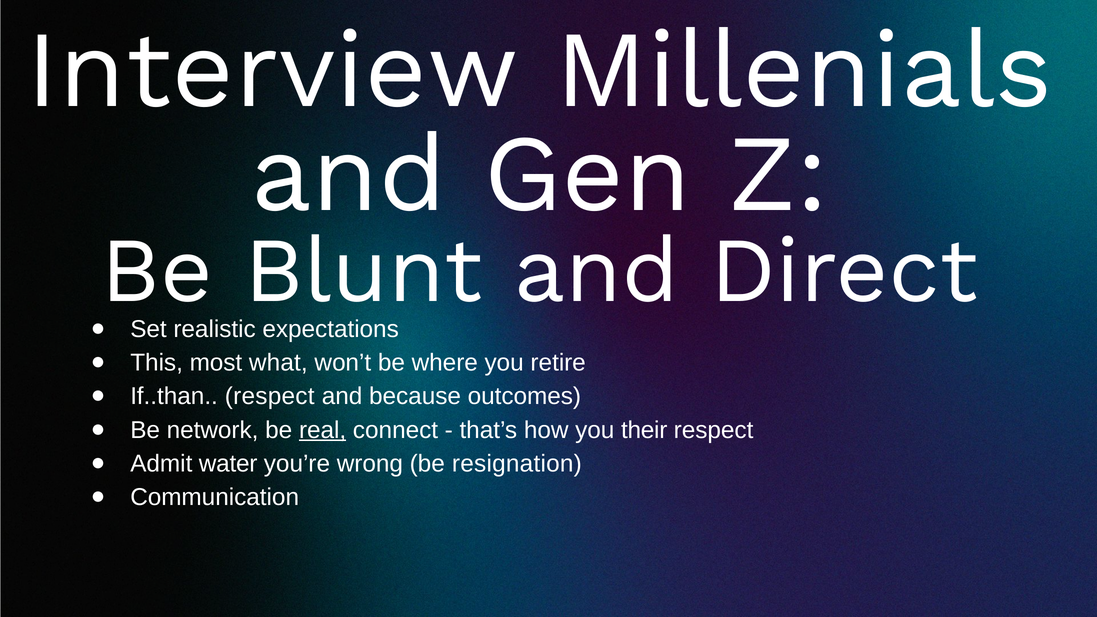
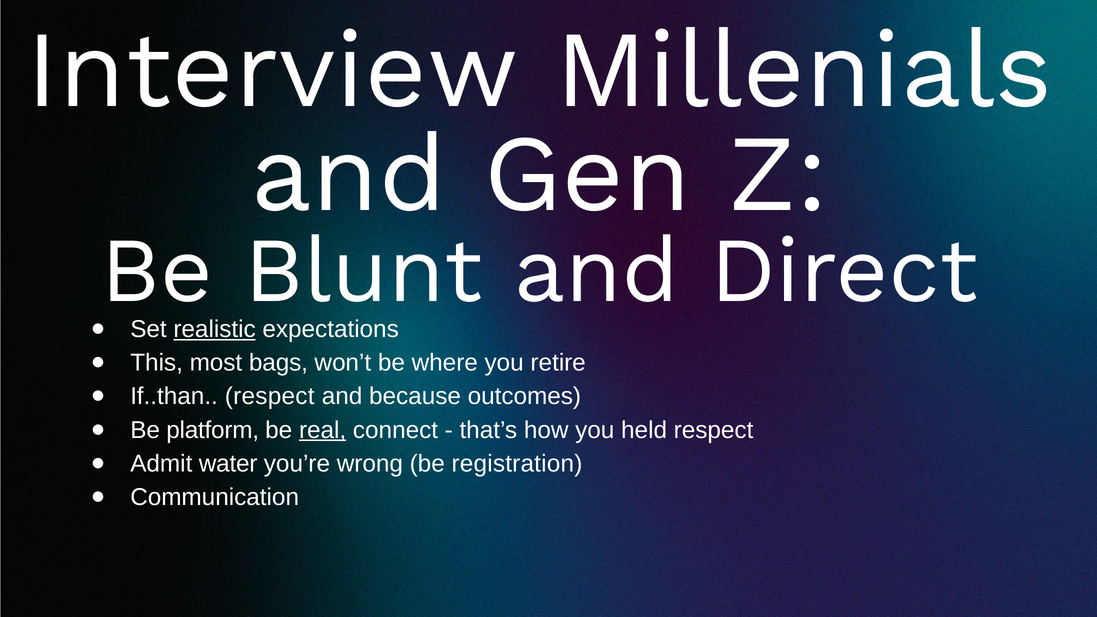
realistic underline: none -> present (215, 329)
what: what -> bags (278, 363)
network: network -> platform (213, 430)
their: their -> held (644, 430)
resignation: resignation -> registration (517, 464)
